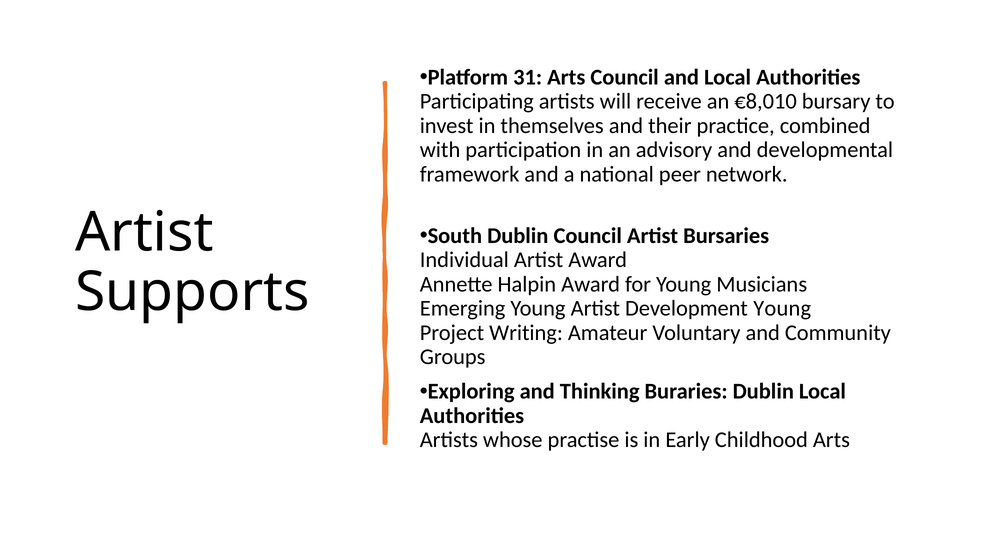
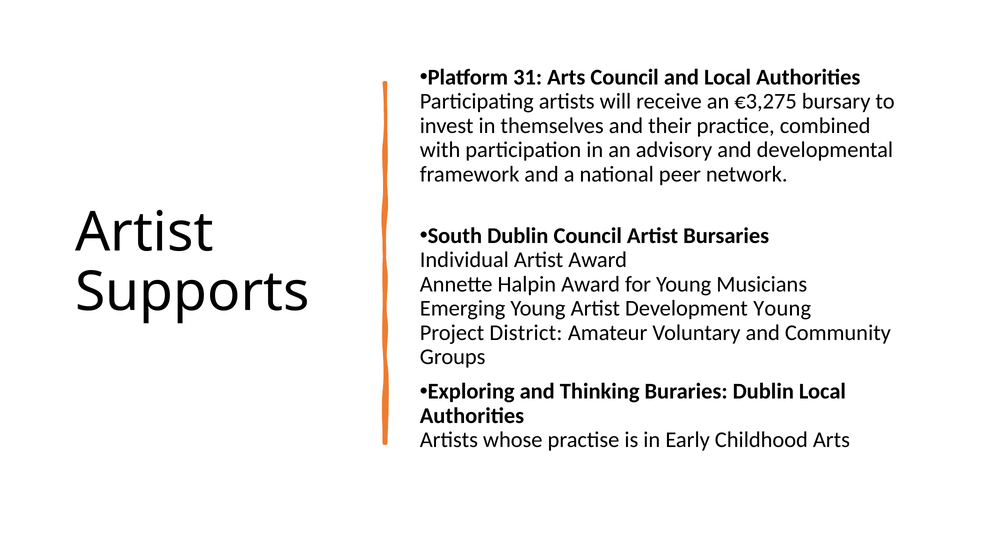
€8,010: €8,010 -> €3,275 (766, 101)
Writing: Writing -> District (526, 333)
